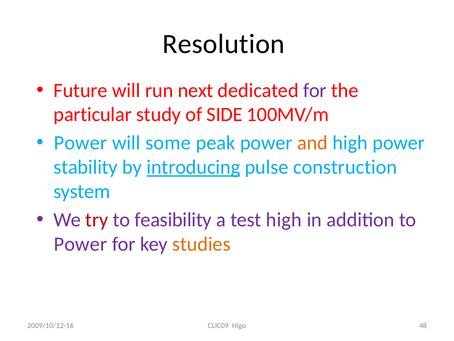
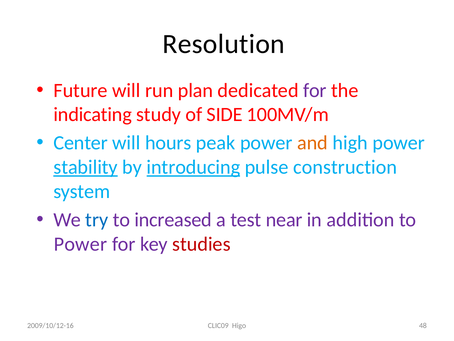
next: next -> plan (196, 90)
particular: particular -> indicating (93, 114)
Power: Power -> Center (81, 143)
some: some -> hours (168, 143)
stability underline: none -> present (86, 167)
try colour: red -> blue (97, 219)
feasibility: feasibility -> increased (173, 219)
test high: high -> near (284, 219)
studies colour: orange -> red (201, 244)
